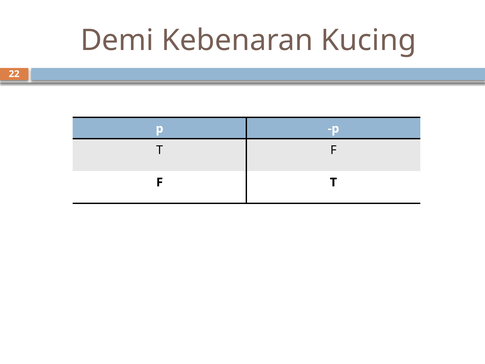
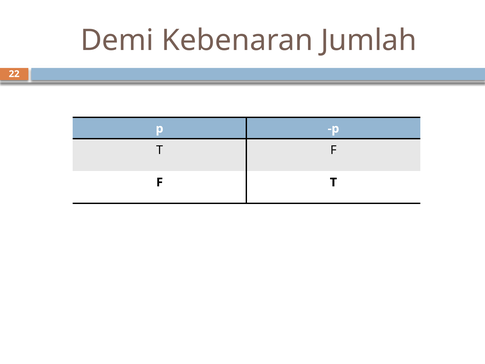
Kucing: Kucing -> Jumlah (369, 40)
